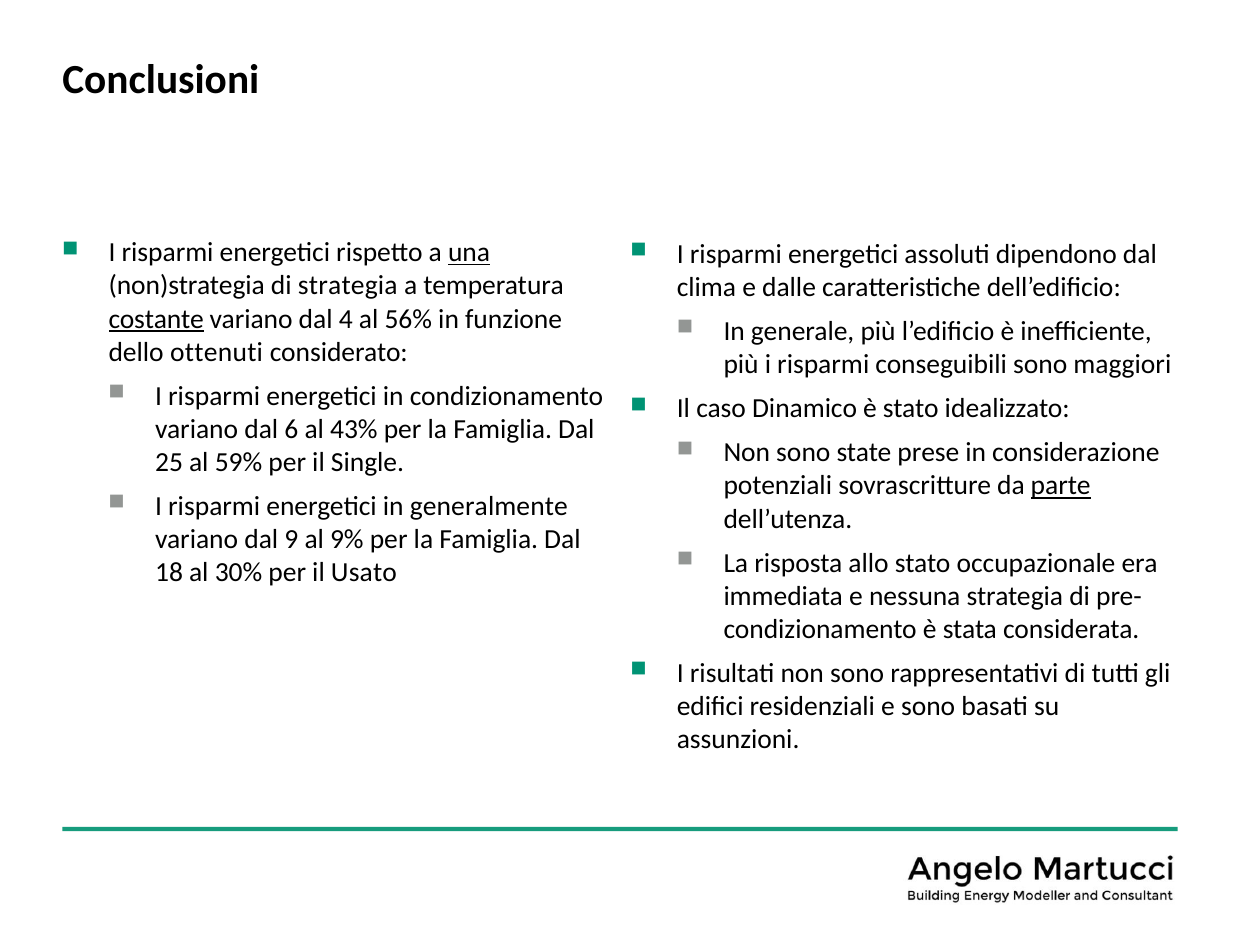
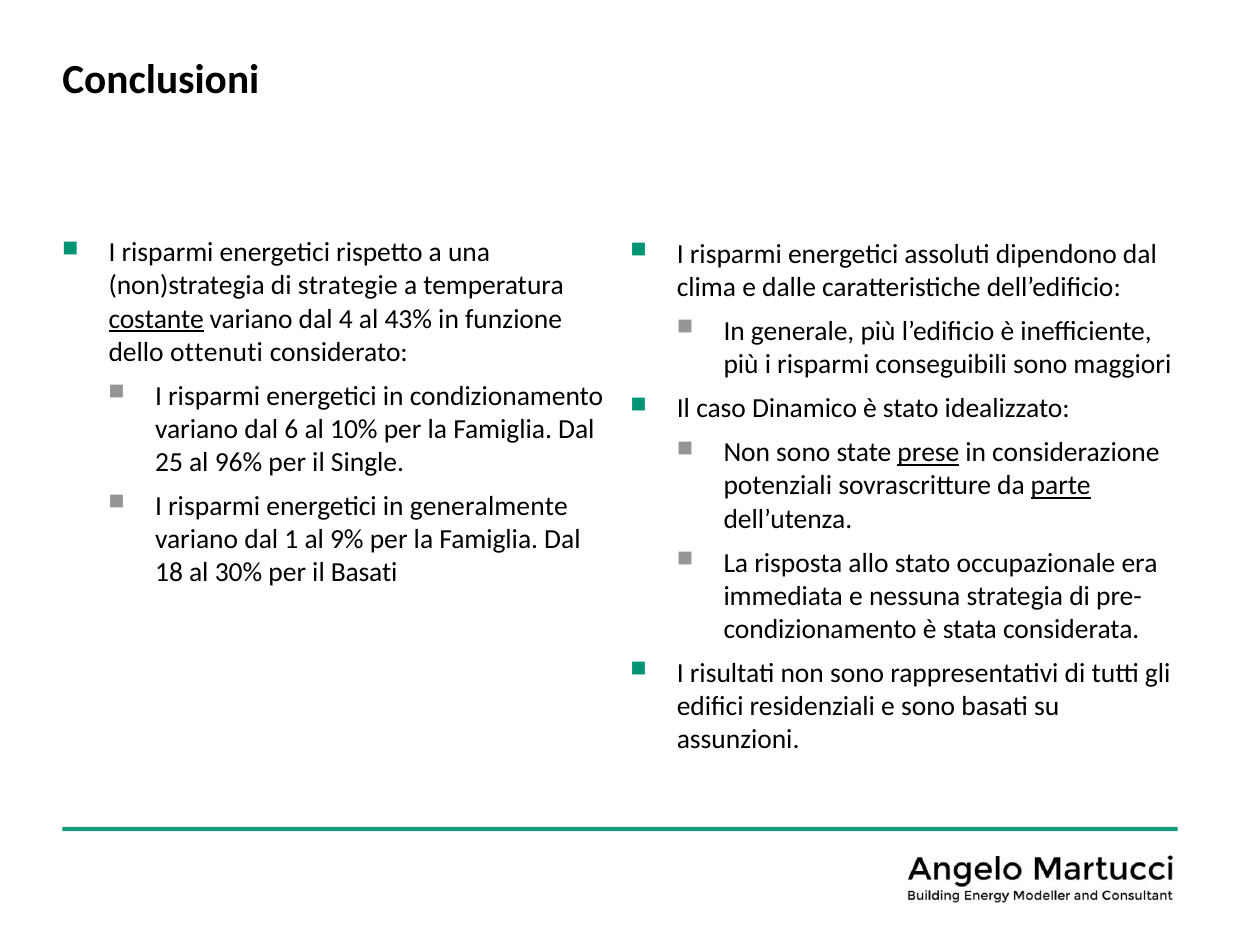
una underline: present -> none (469, 253)
di strategia: strategia -> strategie (348, 286)
56%: 56% -> 43% (408, 319)
43%: 43% -> 10% (354, 429)
prese underline: none -> present (928, 453)
59%: 59% -> 96% (239, 462)
9: 9 -> 1 (291, 539)
il Usato: Usato -> Basati (364, 572)
